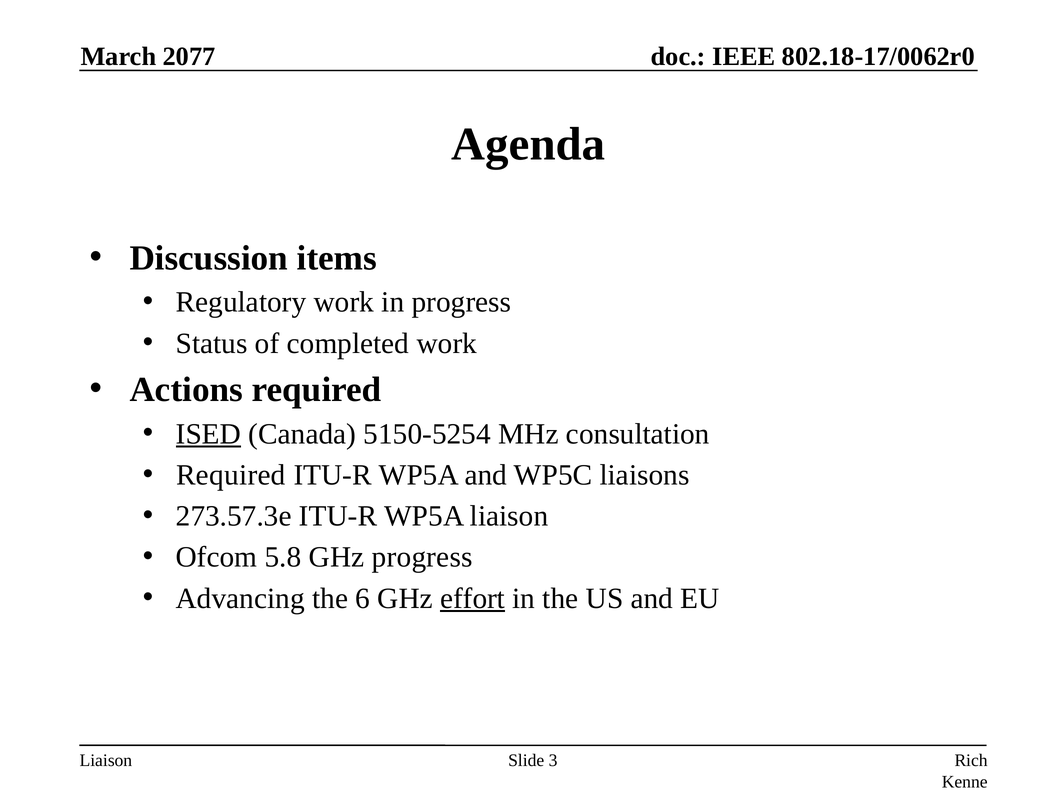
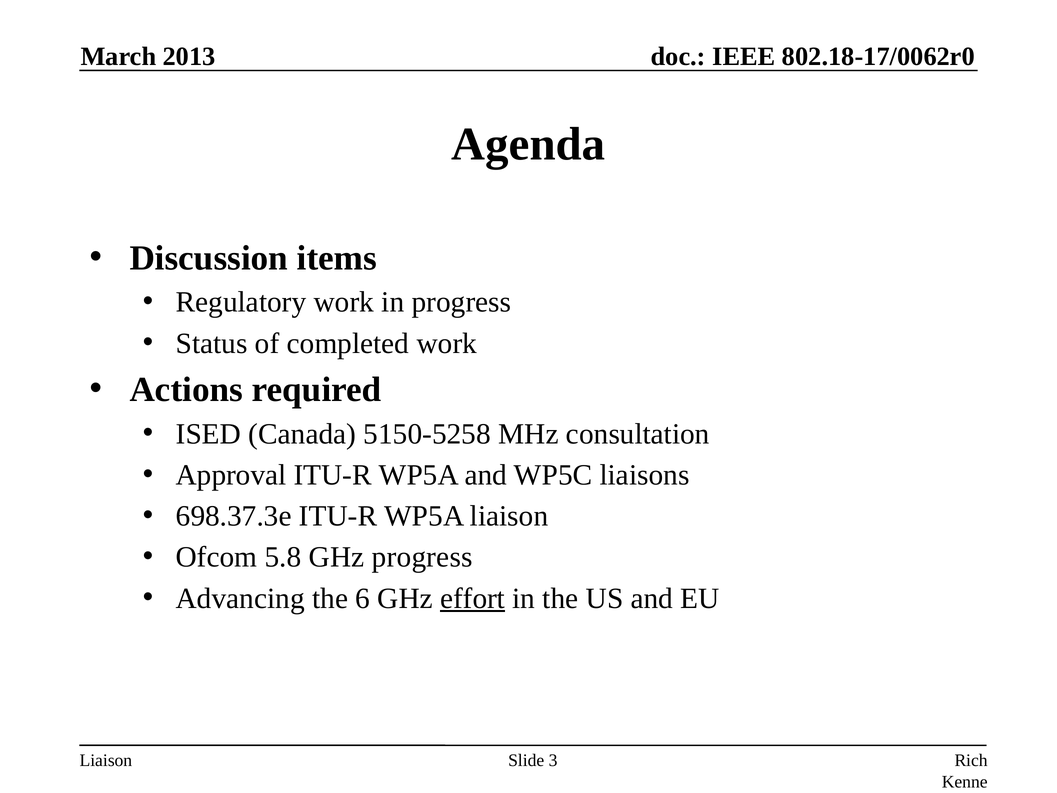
2077: 2077 -> 2013 (189, 56)
ISED underline: present -> none (208, 434)
5150-5254: 5150-5254 -> 5150-5258 (427, 434)
Required: Required -> Approval (231, 475)
273.57.3e: 273.57.3e -> 698.37.3e (234, 516)
